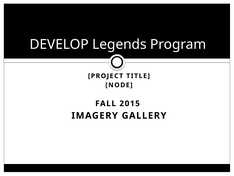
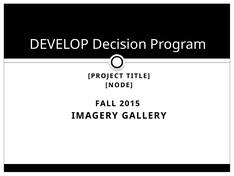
Legends: Legends -> Decision (119, 44)
